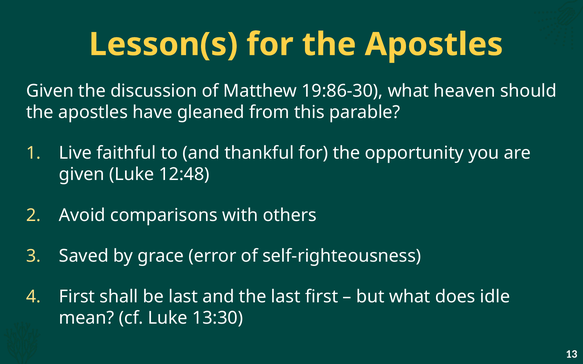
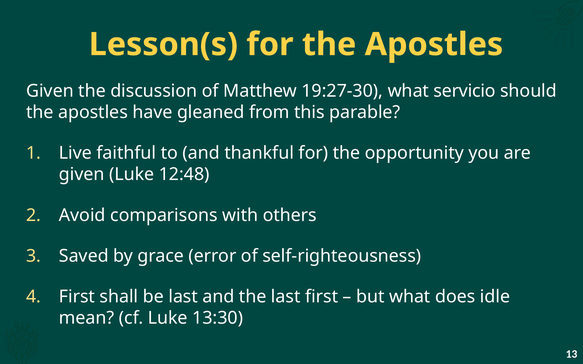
19:86-30: 19:86-30 -> 19:27-30 (342, 91)
heaven: heaven -> servicio (465, 91)
